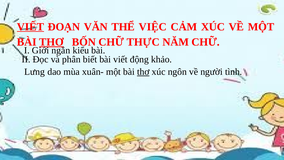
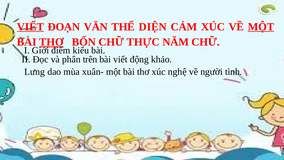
VIỆC: VIỆC -> DIỆN (153, 27)
MỘT underline: none -> present (261, 27)
ngắn: ngắn -> điểm (61, 50)
biết: biết -> trên (90, 59)
thơ underline: present -> none (143, 72)
ngôn: ngôn -> nghệ (177, 72)
